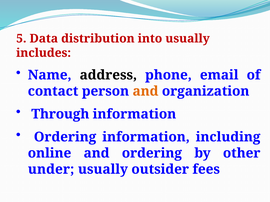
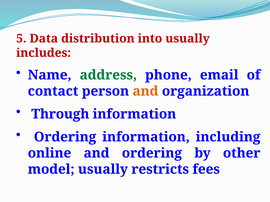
address colour: black -> green (108, 75)
under: under -> model (51, 170)
outsider: outsider -> restricts (160, 170)
